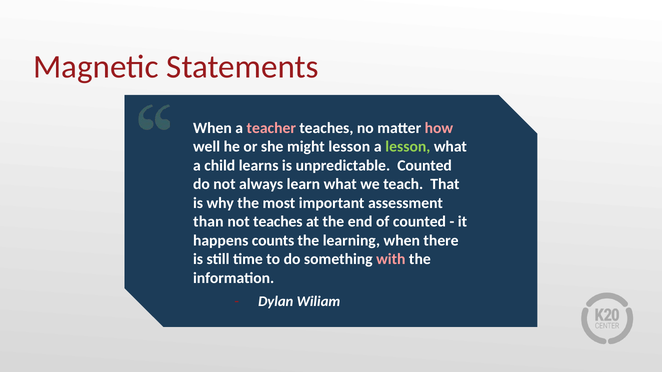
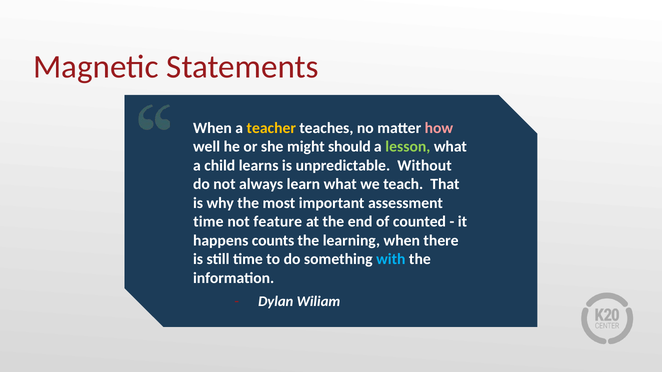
teacher colour: pink -> yellow (271, 128)
might lesson: lesson -> should (349, 147)
unpredictable Counted: Counted -> Without (424, 166)
than: than -> time (208, 222)
not teaches: teaches -> feature (278, 222)
with colour: pink -> light blue (391, 260)
